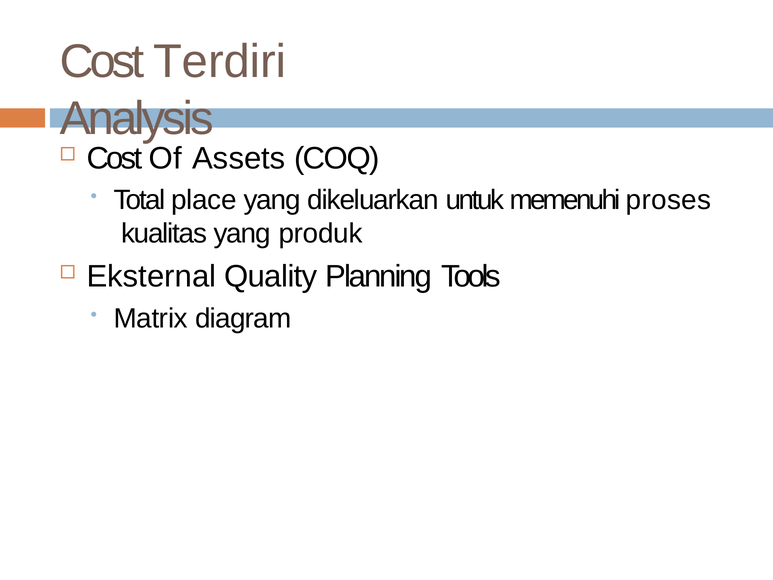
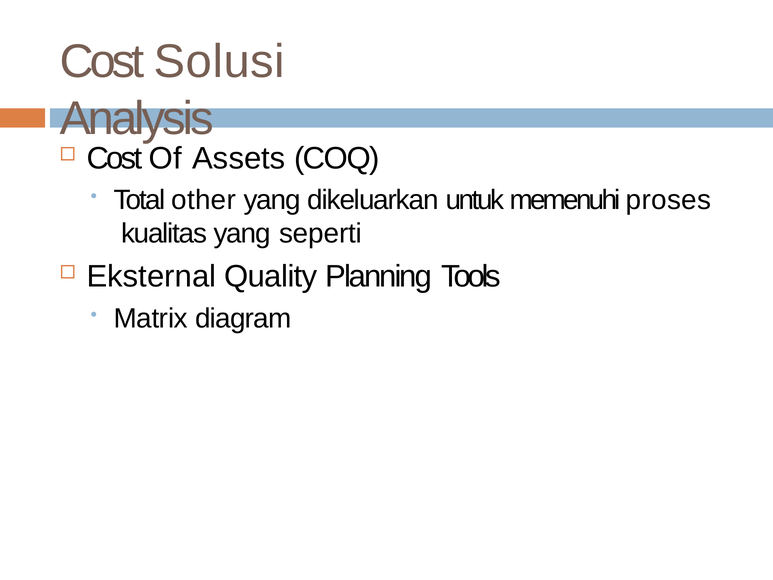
Terdiri: Terdiri -> Solusi (219, 62)
place: place -> other (204, 200)
produk: produk -> seperti (321, 233)
